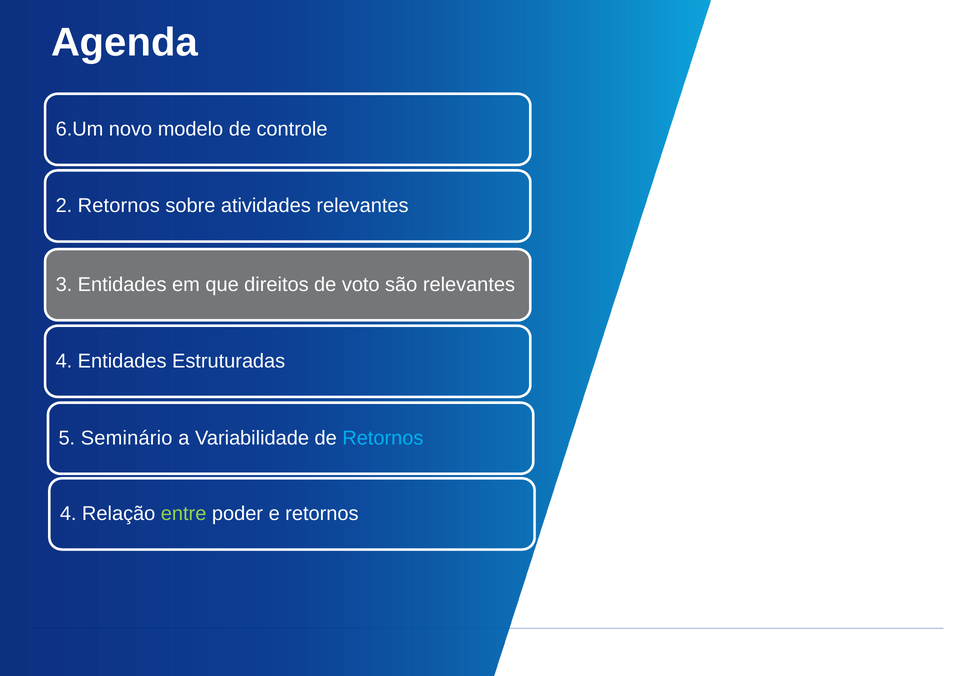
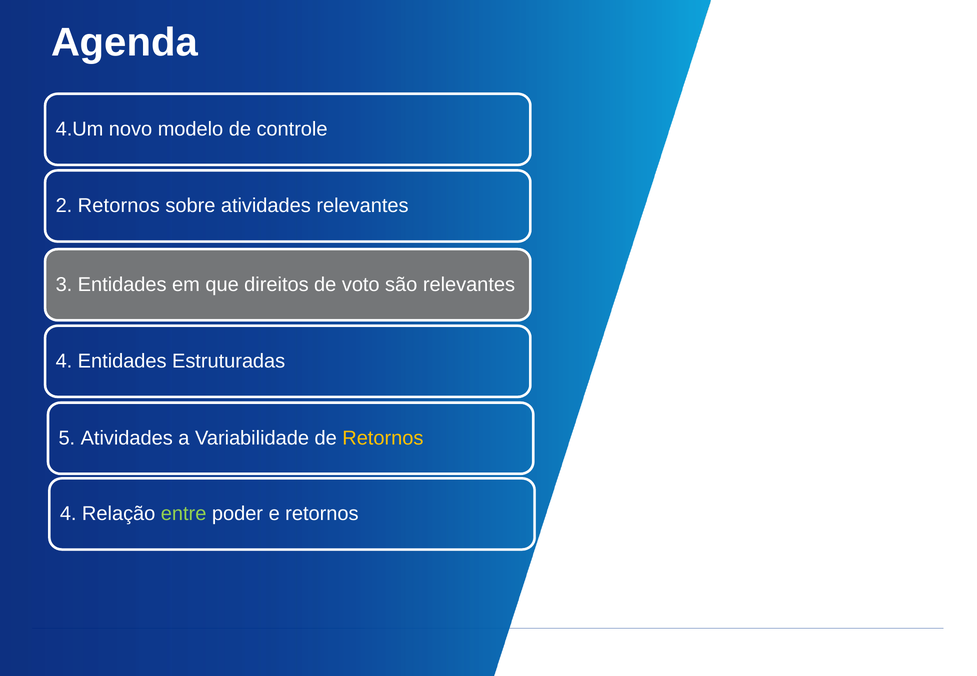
6.Um: 6.Um -> 4.Um (80, 129)
5 Seminário: Seminário -> Atividades (127, 438)
Retornos colour: light blue -> yellow (383, 438)
